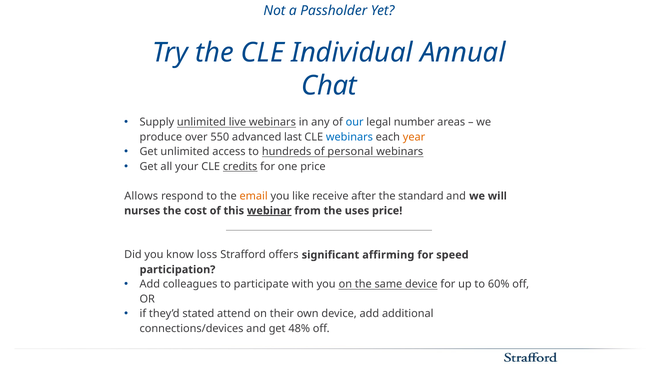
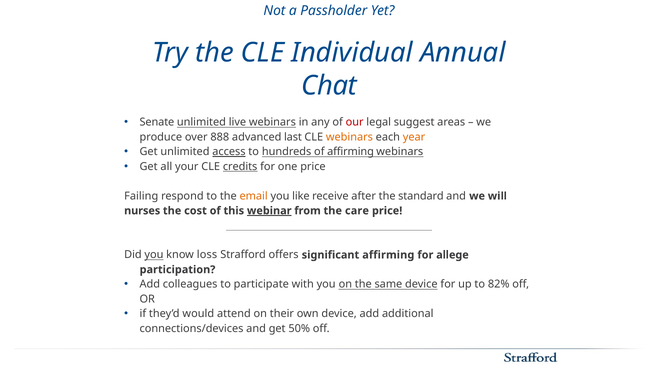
Supply: Supply -> Senate (157, 122)
our colour: blue -> red (355, 122)
number: number -> suggest (414, 122)
550: 550 -> 888 (220, 137)
webinars colour: blue -> orange (349, 137)
access underline: none -> present (229, 152)
of personal: personal -> affirming (351, 152)
Allows: Allows -> Failing (141, 196)
uses: uses -> care (357, 211)
you underline: none -> present (154, 255)
speed: speed -> allege (452, 255)
60%: 60% -> 82% (499, 284)
stated: stated -> would (198, 314)
48%: 48% -> 50% (299, 329)
